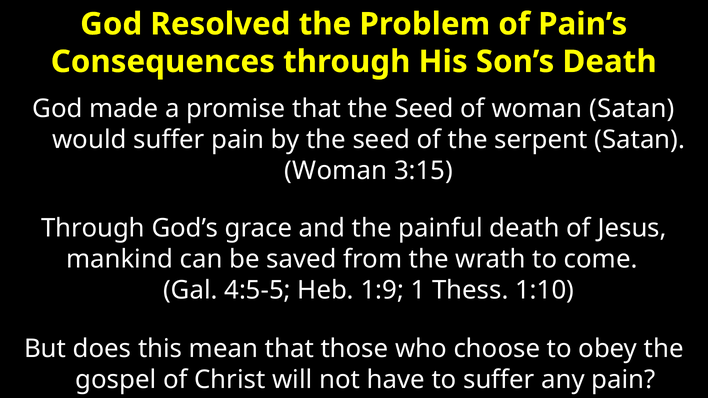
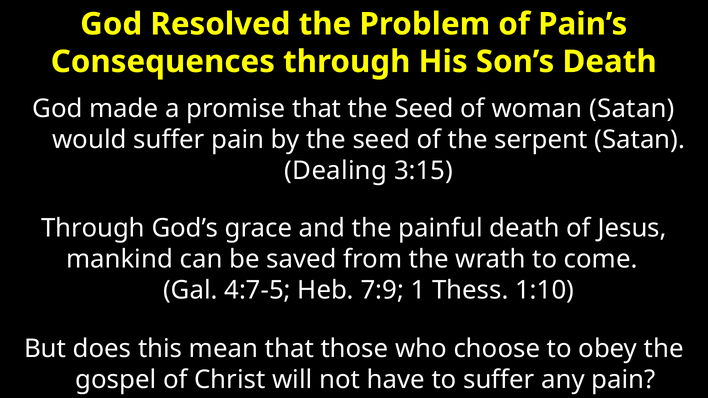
Woman: Woman -> Dealing (336, 171)
4:5-5: 4:5-5 -> 4:7-5 (258, 290)
1:9: 1:9 -> 7:9 (382, 290)
